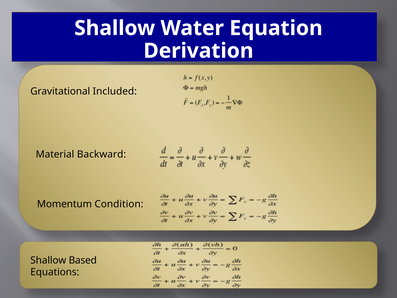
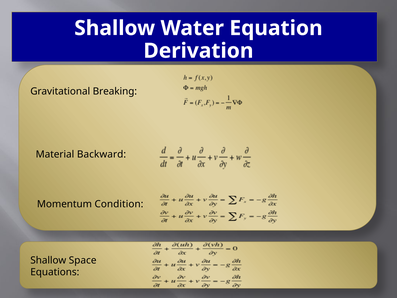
Included: Included -> Breaking (115, 91)
Based: Based -> Space (83, 260)
